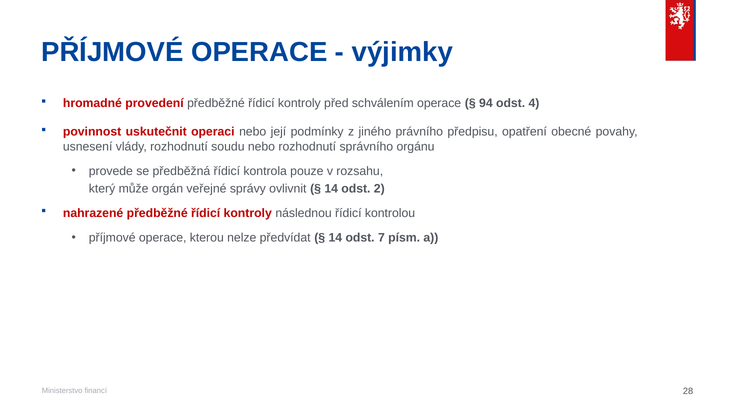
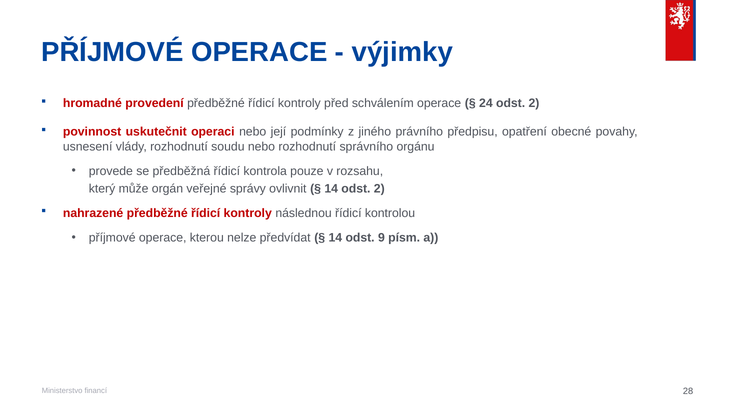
94: 94 -> 24 (486, 103)
4: 4 -> 2 (534, 103)
7: 7 -> 9 (381, 238)
